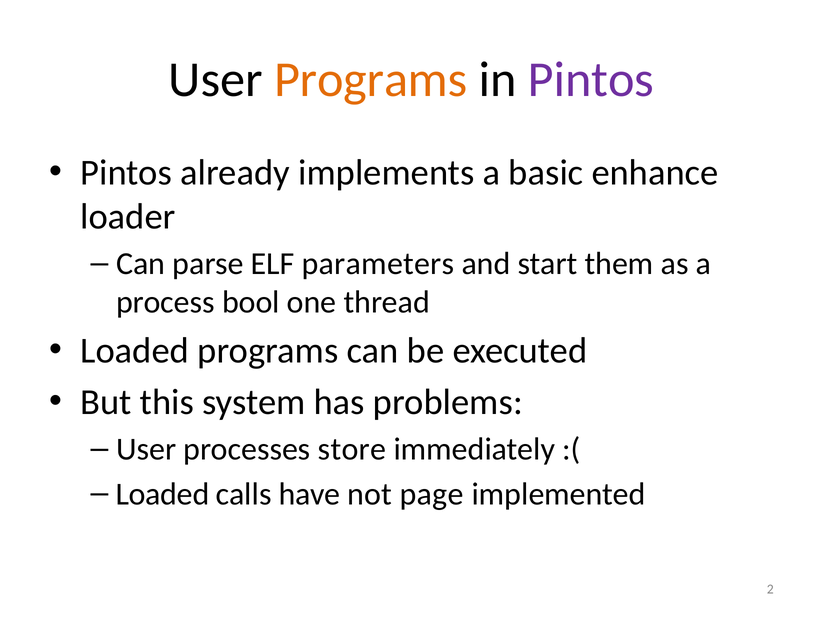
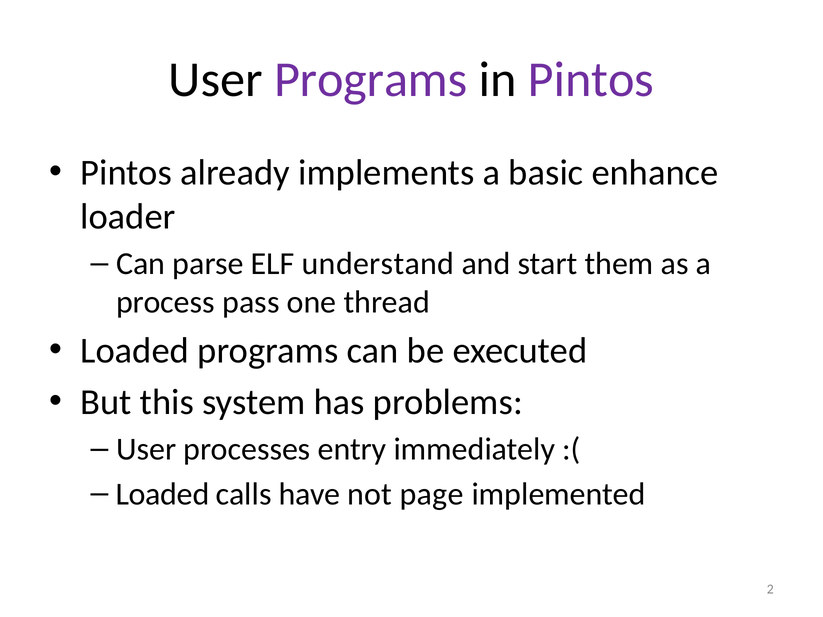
Programs colour: orange -> purple (371, 80)
parameters: parameters -> understand (378, 264)
bool: bool -> pass (251, 302)
store: store -> entry (352, 449)
